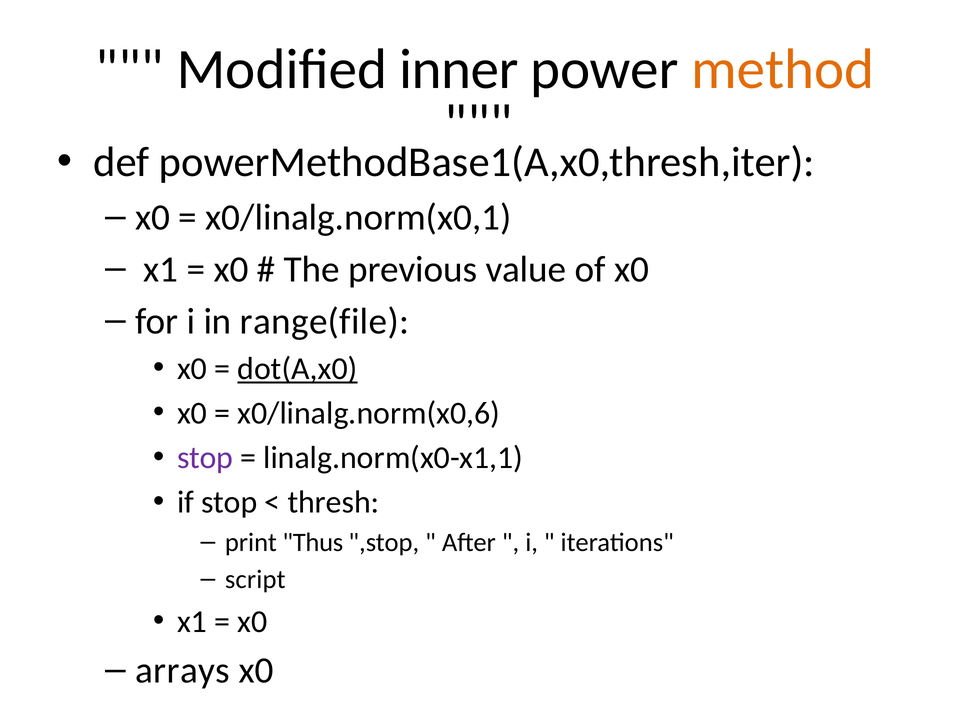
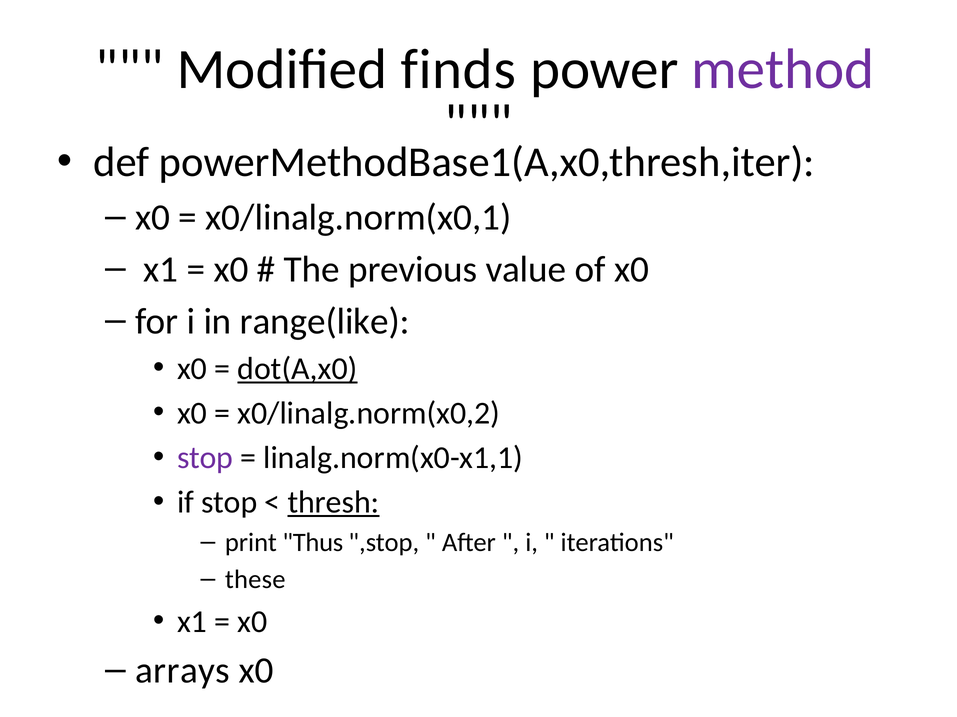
inner: inner -> finds (458, 70)
method colour: orange -> purple (783, 70)
range(file: range(file -> range(like (325, 322)
x0/linalg.norm(x0,6: x0/linalg.norm(x0,6 -> x0/linalg.norm(x0,2 (369, 414)
thresh underline: none -> present (334, 503)
script: script -> these (255, 580)
